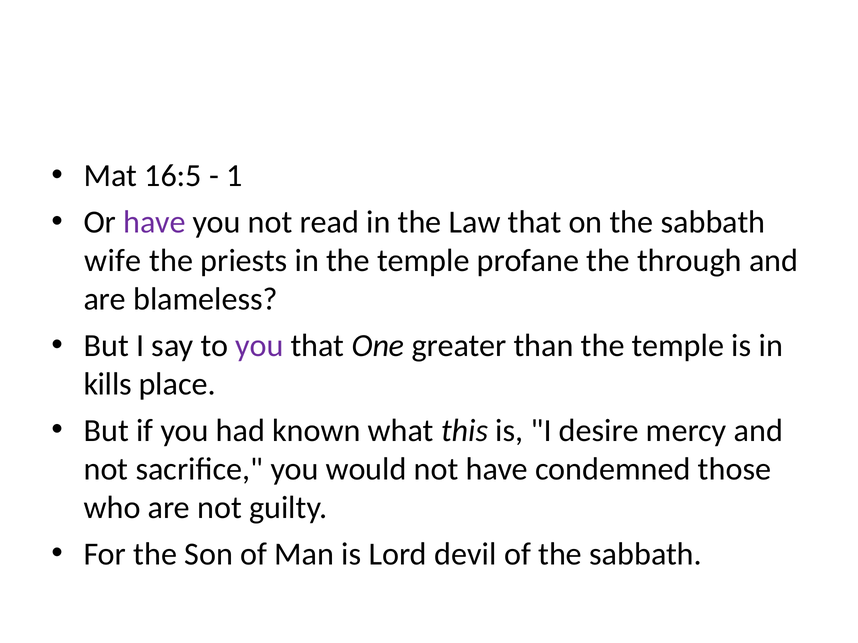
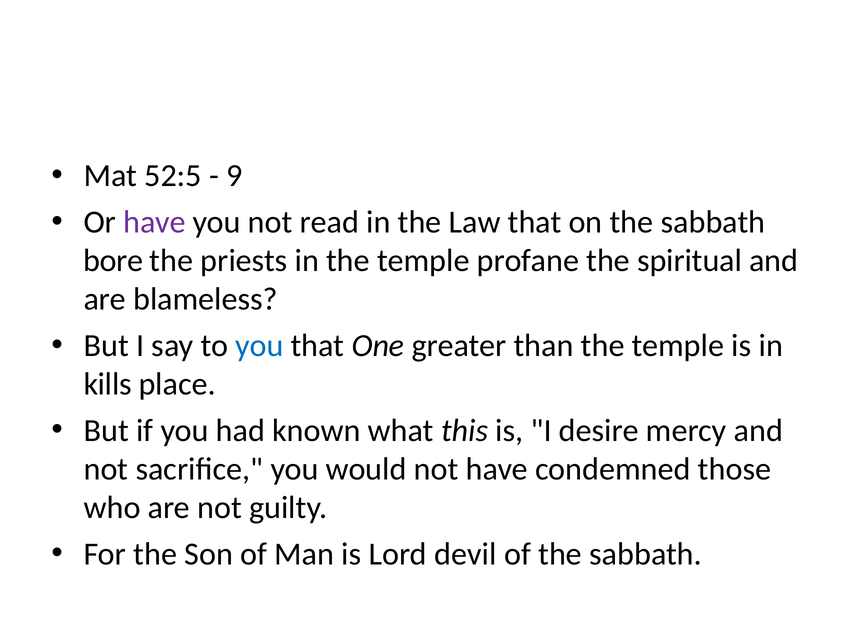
16:5: 16:5 -> 52:5 (173, 176)
1: 1 -> 9 (234, 176)
wife: wife -> bore (113, 261)
through: through -> spiritual (690, 261)
you colour: purple -> blue (259, 346)
